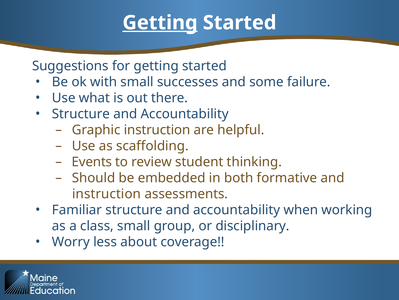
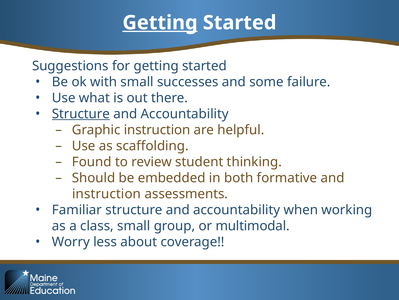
Structure underline: none -> present (81, 114)
Events: Events -> Found (92, 162)
disciplinary: disciplinary -> multimodal (253, 225)
